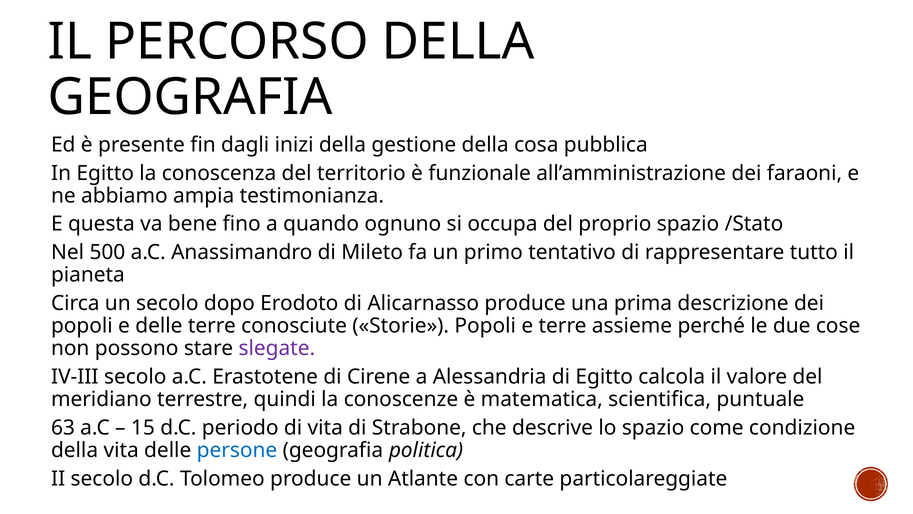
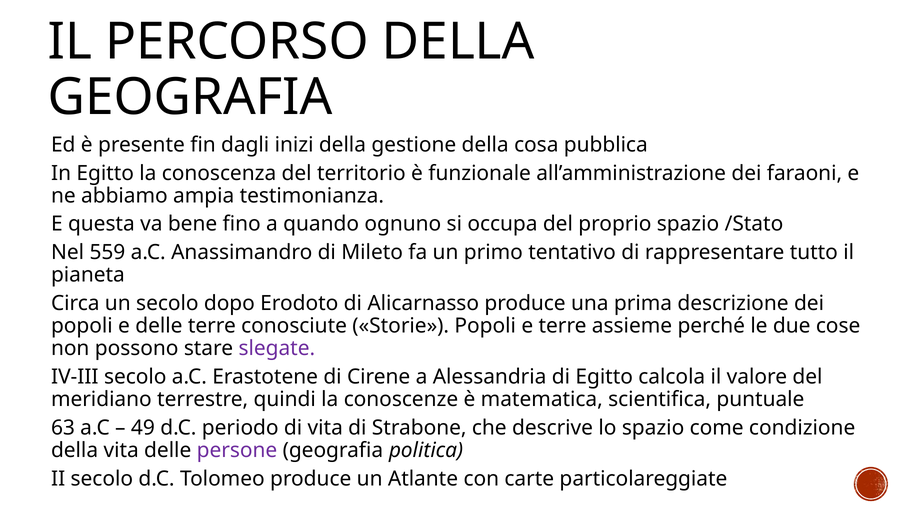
500: 500 -> 559 (107, 252)
15: 15 -> 49 (143, 427)
persone colour: blue -> purple (237, 450)
